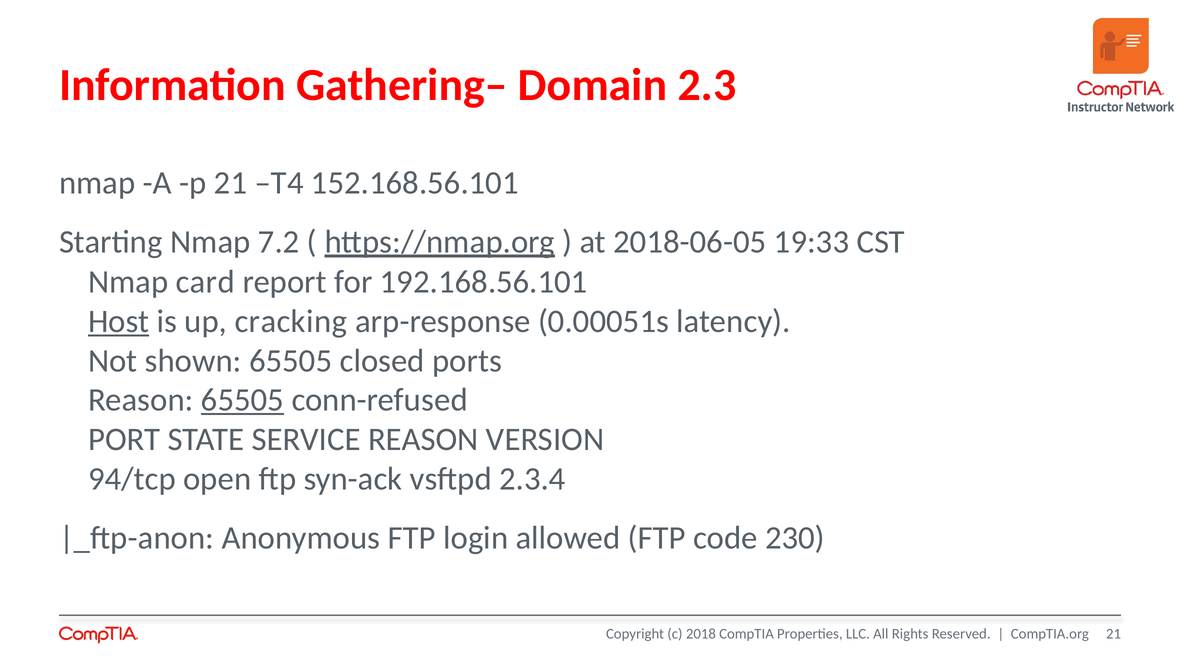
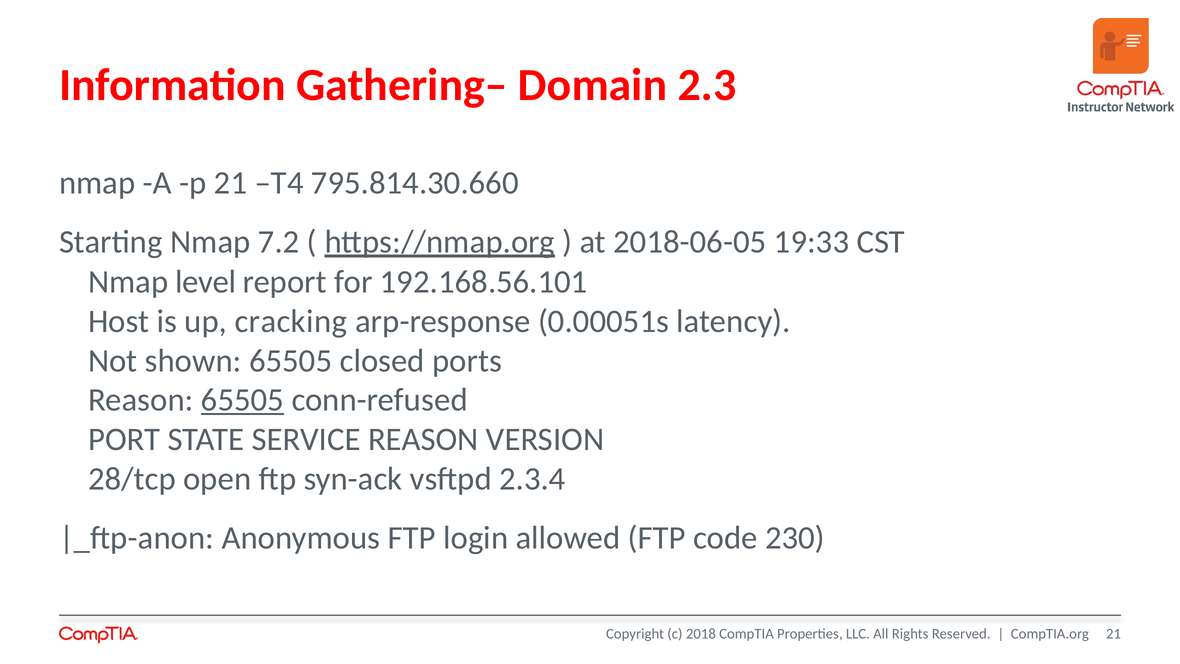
152.168.56.101: 152.168.56.101 -> 795.814.30.660 (415, 183)
card: card -> level (206, 282)
Host underline: present -> none (119, 321)
94/tcp: 94/tcp -> 28/tcp (132, 479)
